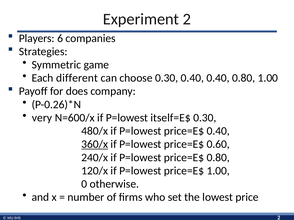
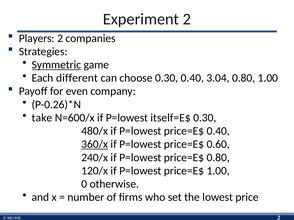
Players 6: 6 -> 2 (60, 38)
Symmetric underline: none -> present (56, 65)
0.40 0.40: 0.40 -> 3.04 (218, 78)
does: does -> even (77, 91)
very: very -> take (42, 118)
